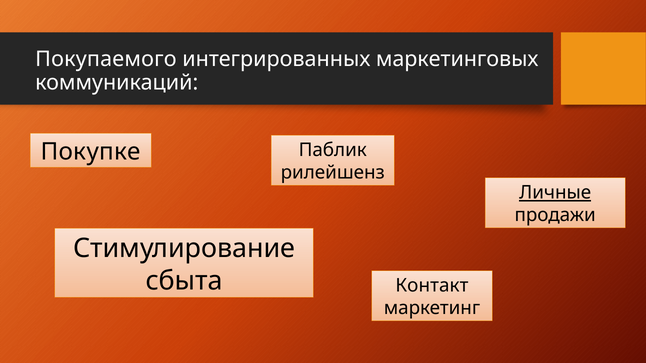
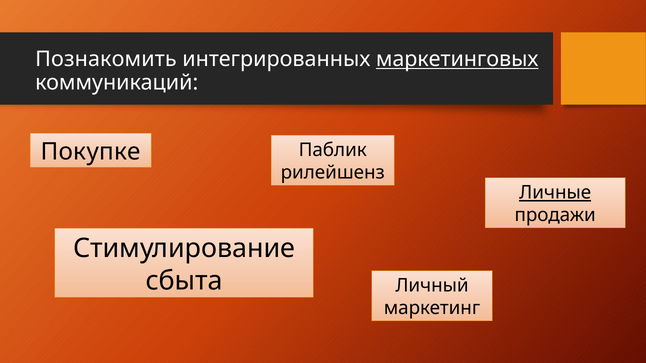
Покупаемого: Покупаемого -> Познакомить (106, 59)
маркетинговых underline: none -> present (457, 59)
Контакт: Контакт -> Личный (432, 286)
